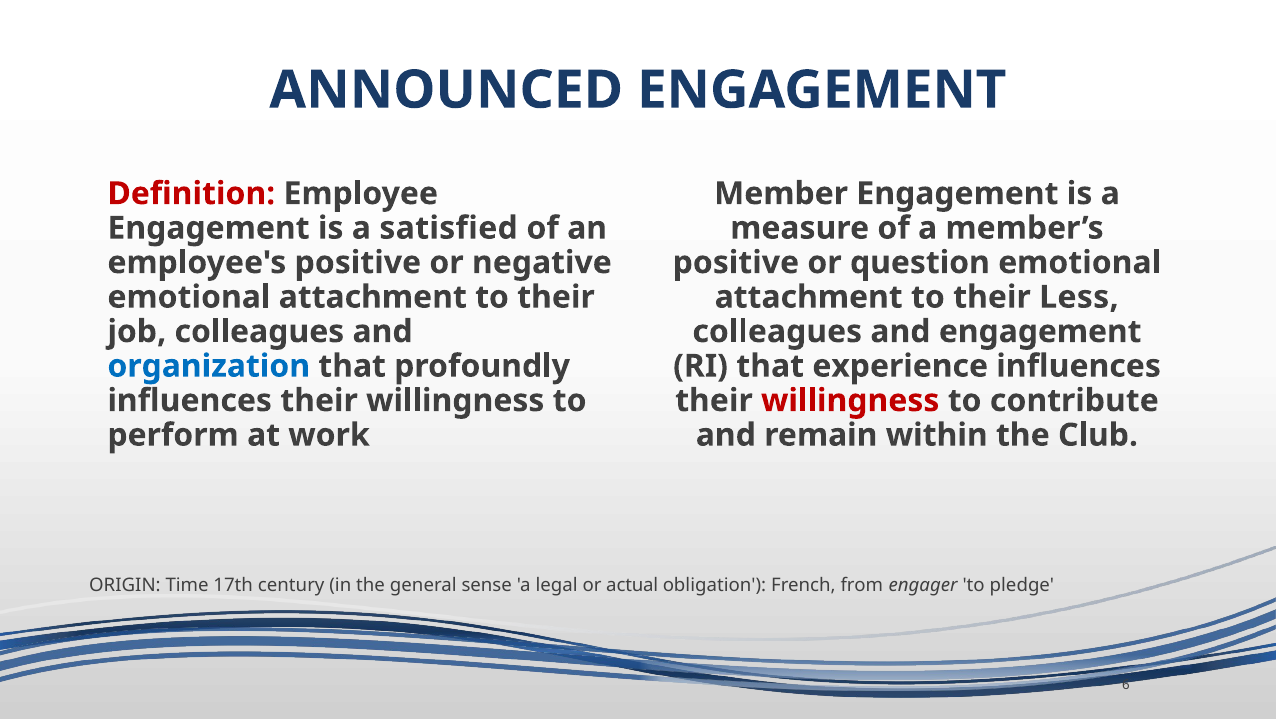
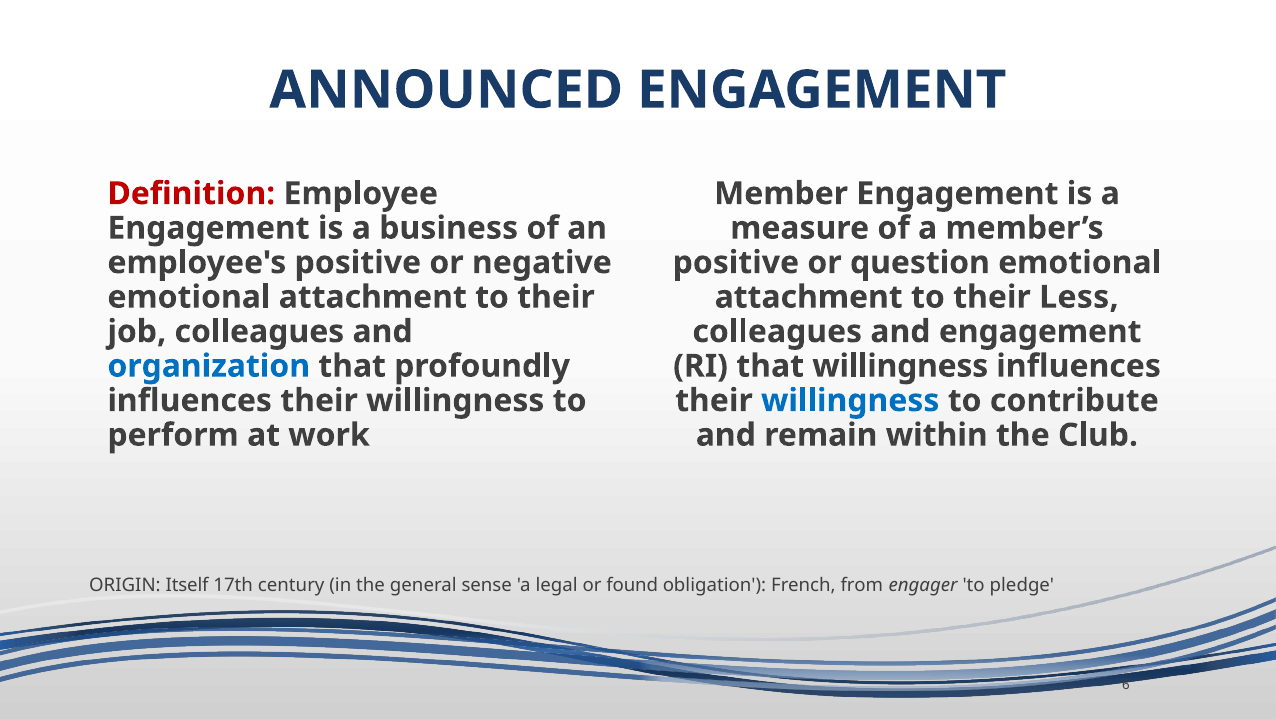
satisfied: satisfied -> business (449, 228)
that experience: experience -> willingness (900, 366)
willingness colour: red -> blue (850, 401)
Time: Time -> Itself (187, 586)
actual: actual -> found (632, 586)
